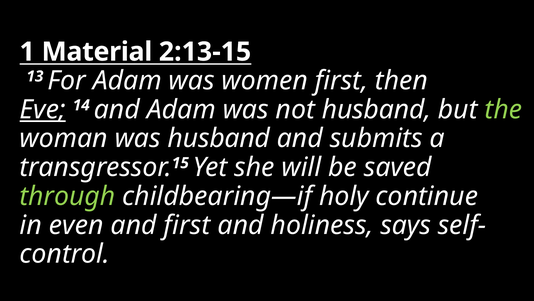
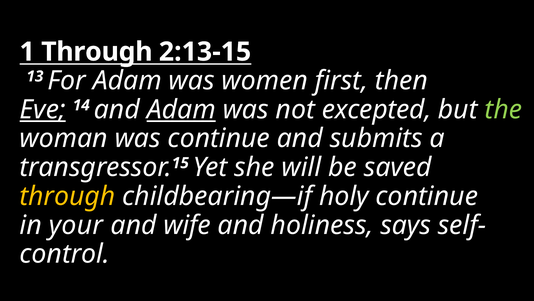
1 Material: Material -> Through (97, 52)
Adam underline: none -> present (181, 109)
not husband: husband -> excepted (377, 109)
was husband: husband -> continue (219, 138)
through colour: light green -> yellow (67, 196)
even: even -> your (76, 225)
and first: first -> wife (187, 225)
